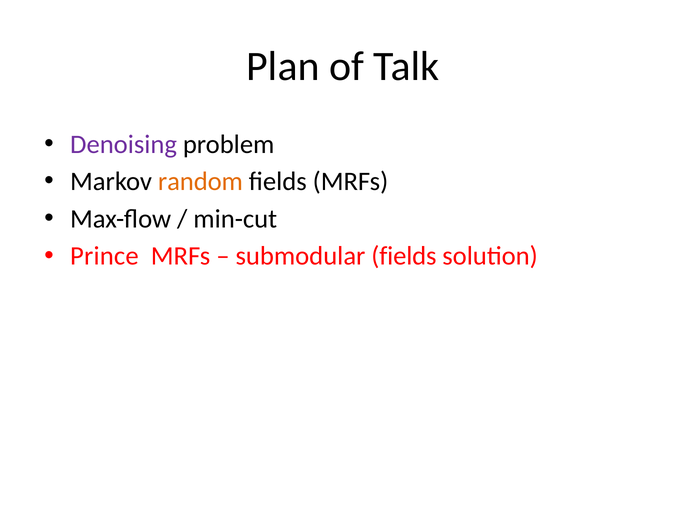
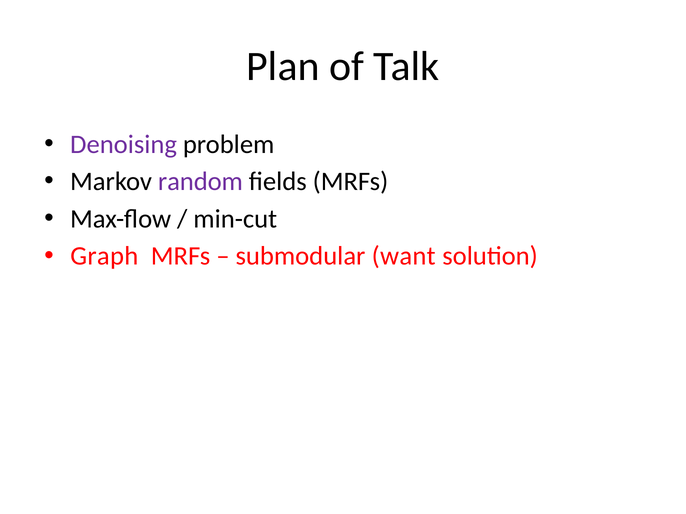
random colour: orange -> purple (200, 182)
Prince: Prince -> Graph (104, 256)
submodular fields: fields -> want (404, 256)
